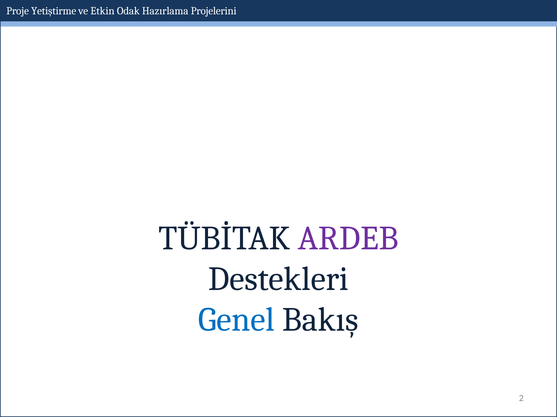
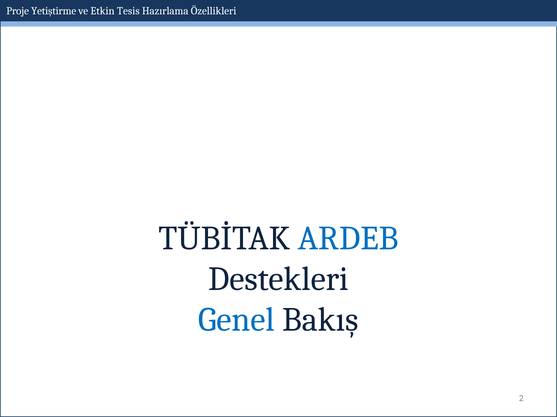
Odak: Odak -> Tesis (128, 11)
Projelerini: Projelerini -> Özellikleri (214, 11)
ARDEB colour: purple -> blue (348, 239)
